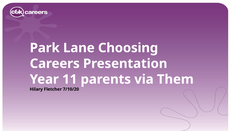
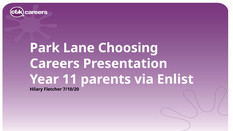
Them: Them -> Enlist (175, 79)
